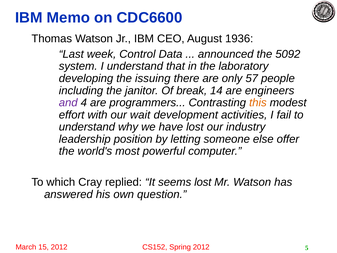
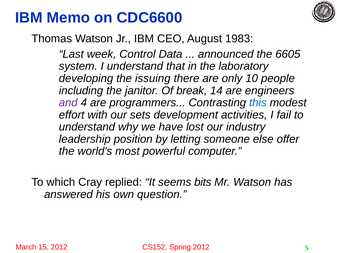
1936: 1936 -> 1983 (239, 39)
5092: 5092 -> 6605 (288, 54)
57: 57 -> 10 (252, 78)
this colour: orange -> blue (258, 103)
wait: wait -> sets (140, 115)
seems lost: lost -> bits (203, 182)
